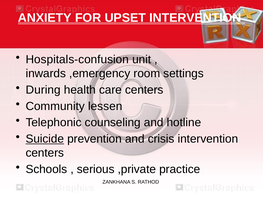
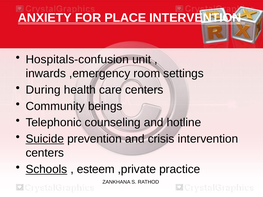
UPSET: UPSET -> PLACE (125, 18)
lessen: lessen -> beings (105, 106)
Schools underline: none -> present (46, 169)
serious: serious -> esteem (96, 169)
